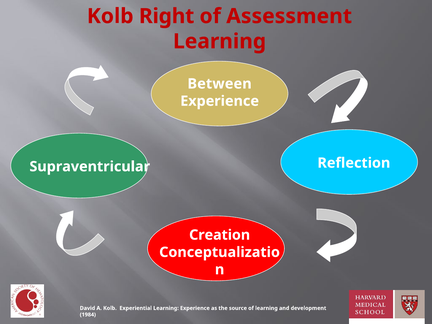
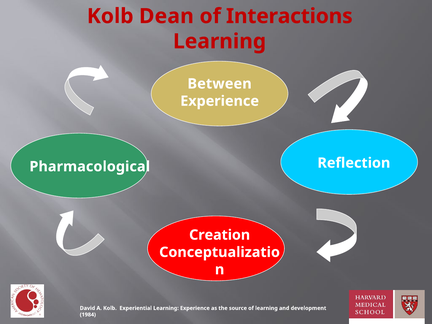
Right: Right -> Dean (166, 16)
Assessment: Assessment -> Interactions (289, 16)
Supraventricular: Supraventricular -> Pharmacological (90, 167)
